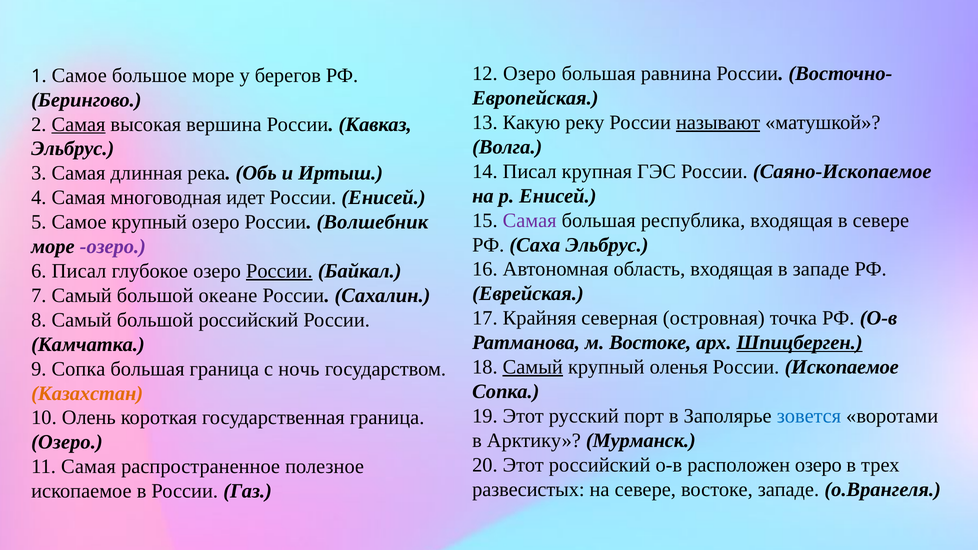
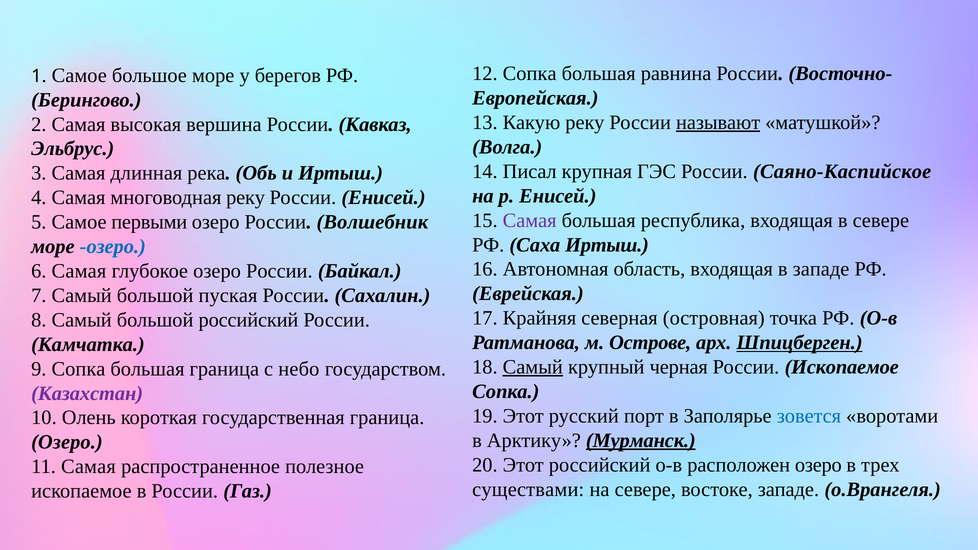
12 Озеро: Озеро -> Сопка (530, 74)
Самая underline: present -> none (79, 124)
Саяно-Ископаемое: Саяно-Ископаемое -> Саяно-Каспийское (842, 171)
многоводная идет: идет -> реку (246, 198)
Самое крупный: крупный -> первыми (149, 222)
Саха Эльбрус: Эльбрус -> Иртыш (607, 245)
озеро colour: purple -> blue (113, 247)
6 Писал: Писал -> Самая (79, 271)
России underline: present -> none (279, 271)
океане: океане -> пуская (228, 296)
м Востоке: Востоке -> Острове (650, 343)
оленья: оленья -> черная (679, 367)
ночь: ночь -> небо (299, 369)
Казахстан colour: orange -> purple (87, 393)
Мурманск underline: none -> present (641, 441)
развесистых: развесистых -> существами (528, 489)
